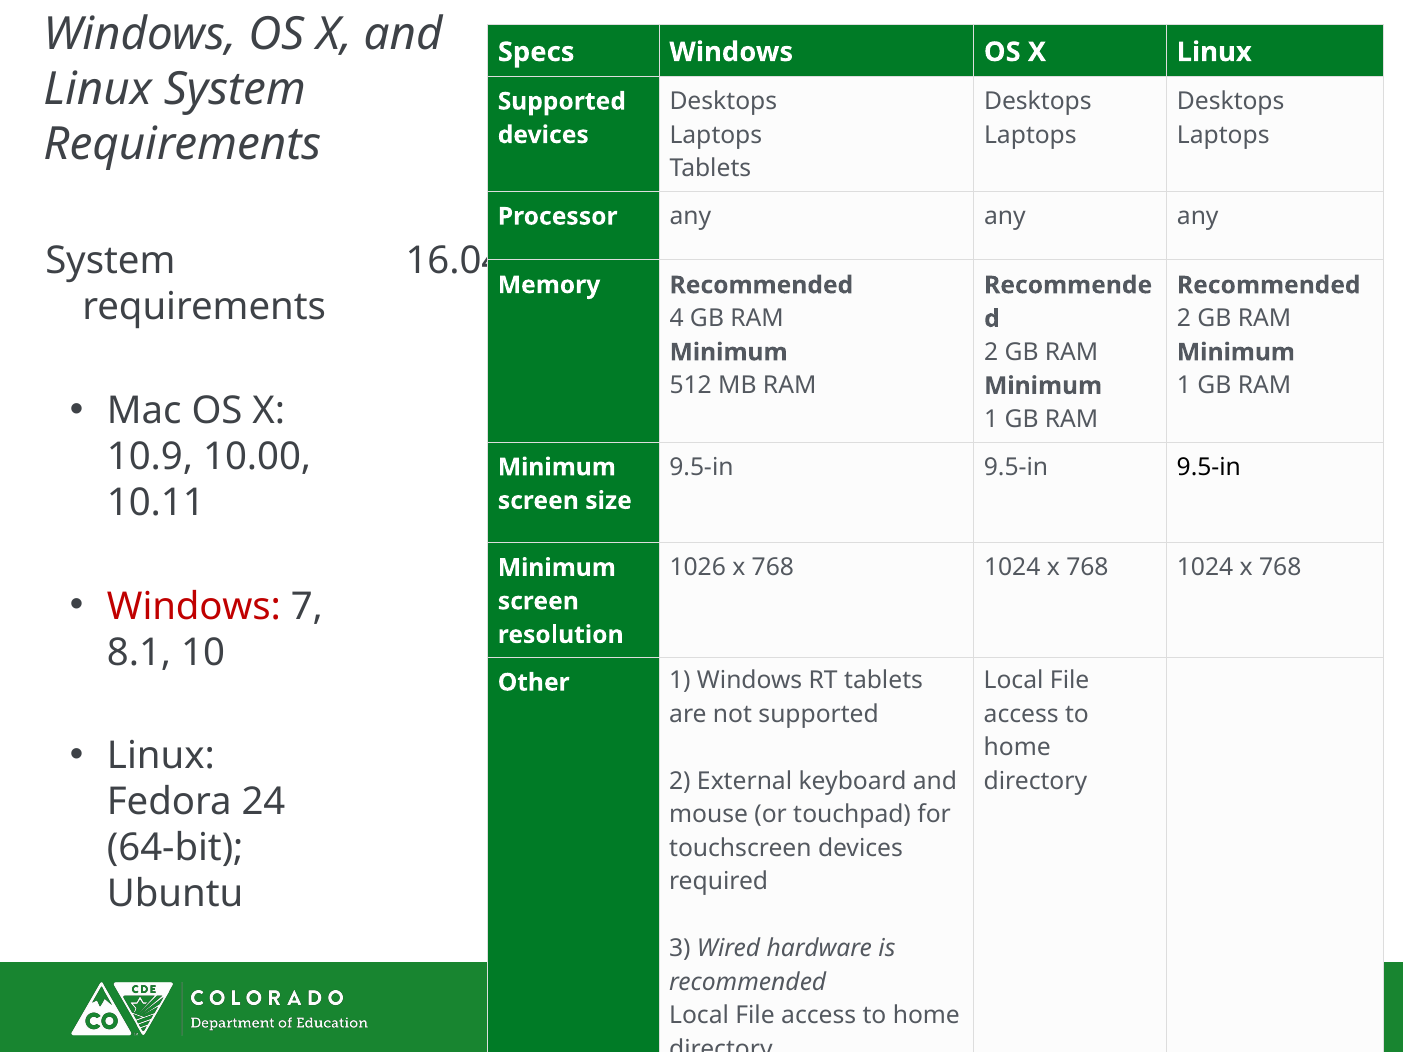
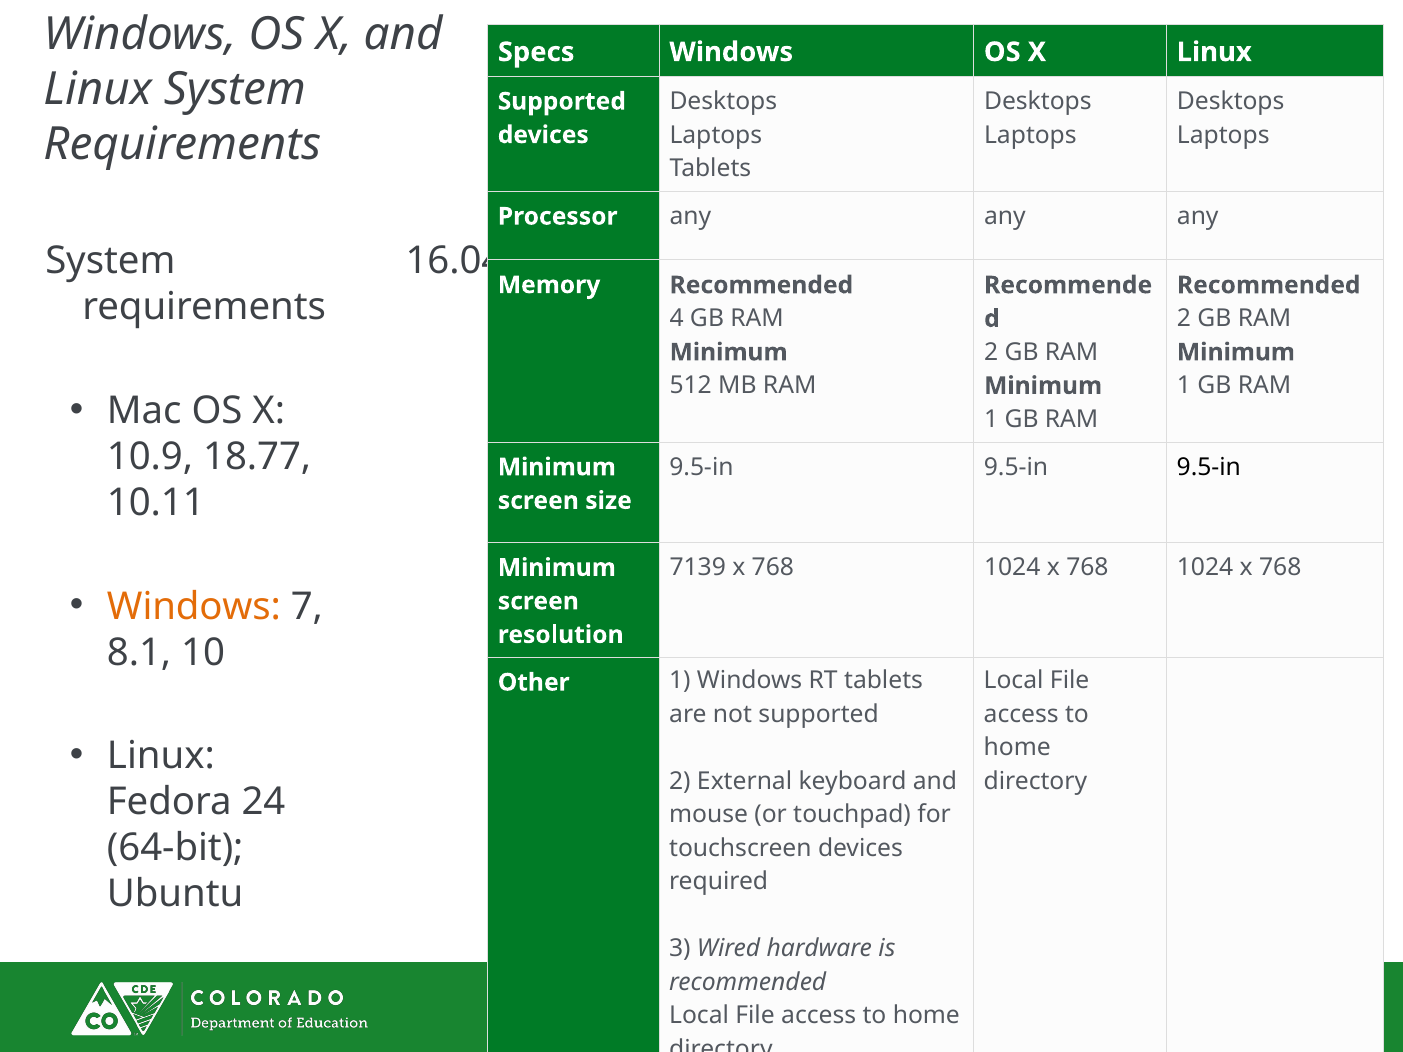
10.00: 10.00 -> 18.77 (257, 457)
1026: 1026 -> 7139 (698, 568)
Windows colour: red -> orange (194, 607)
